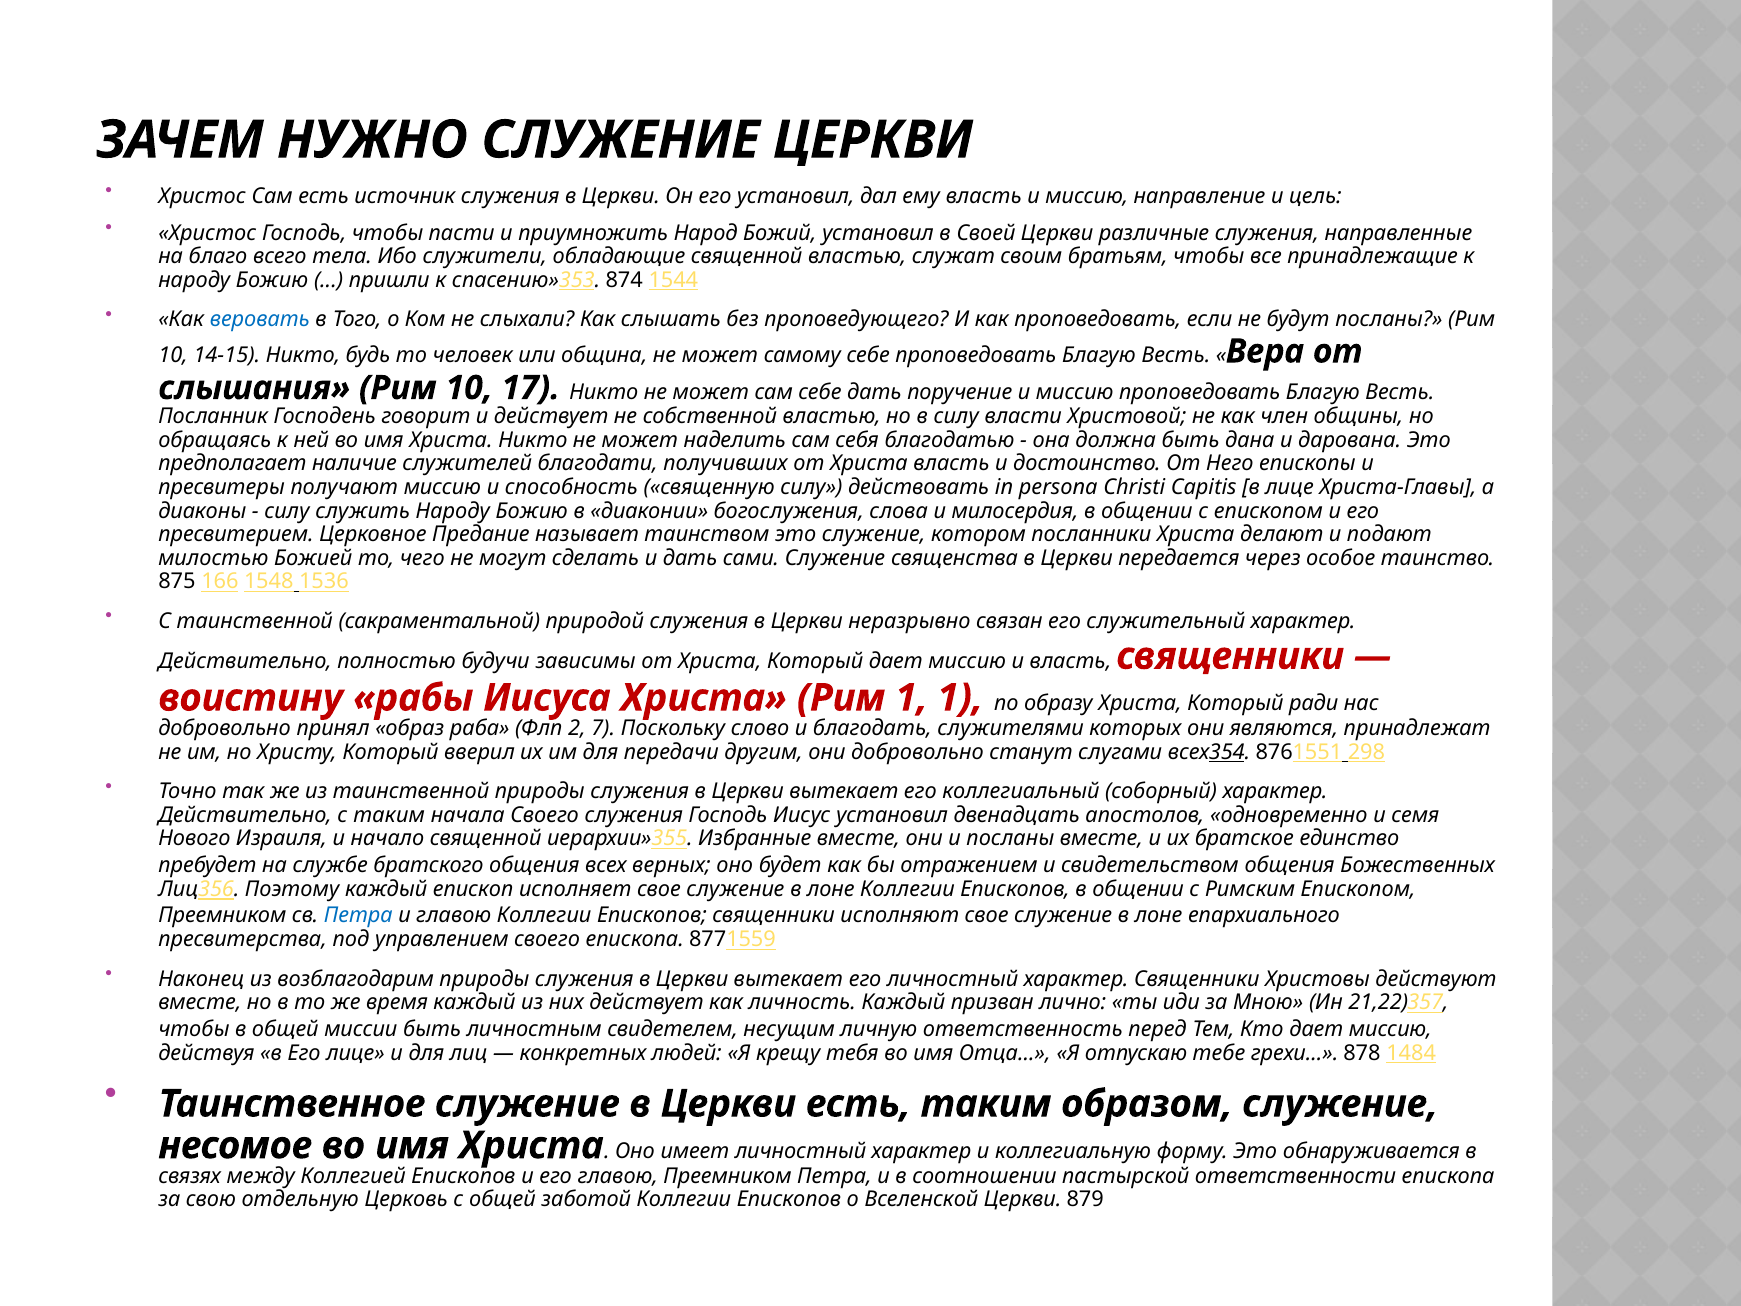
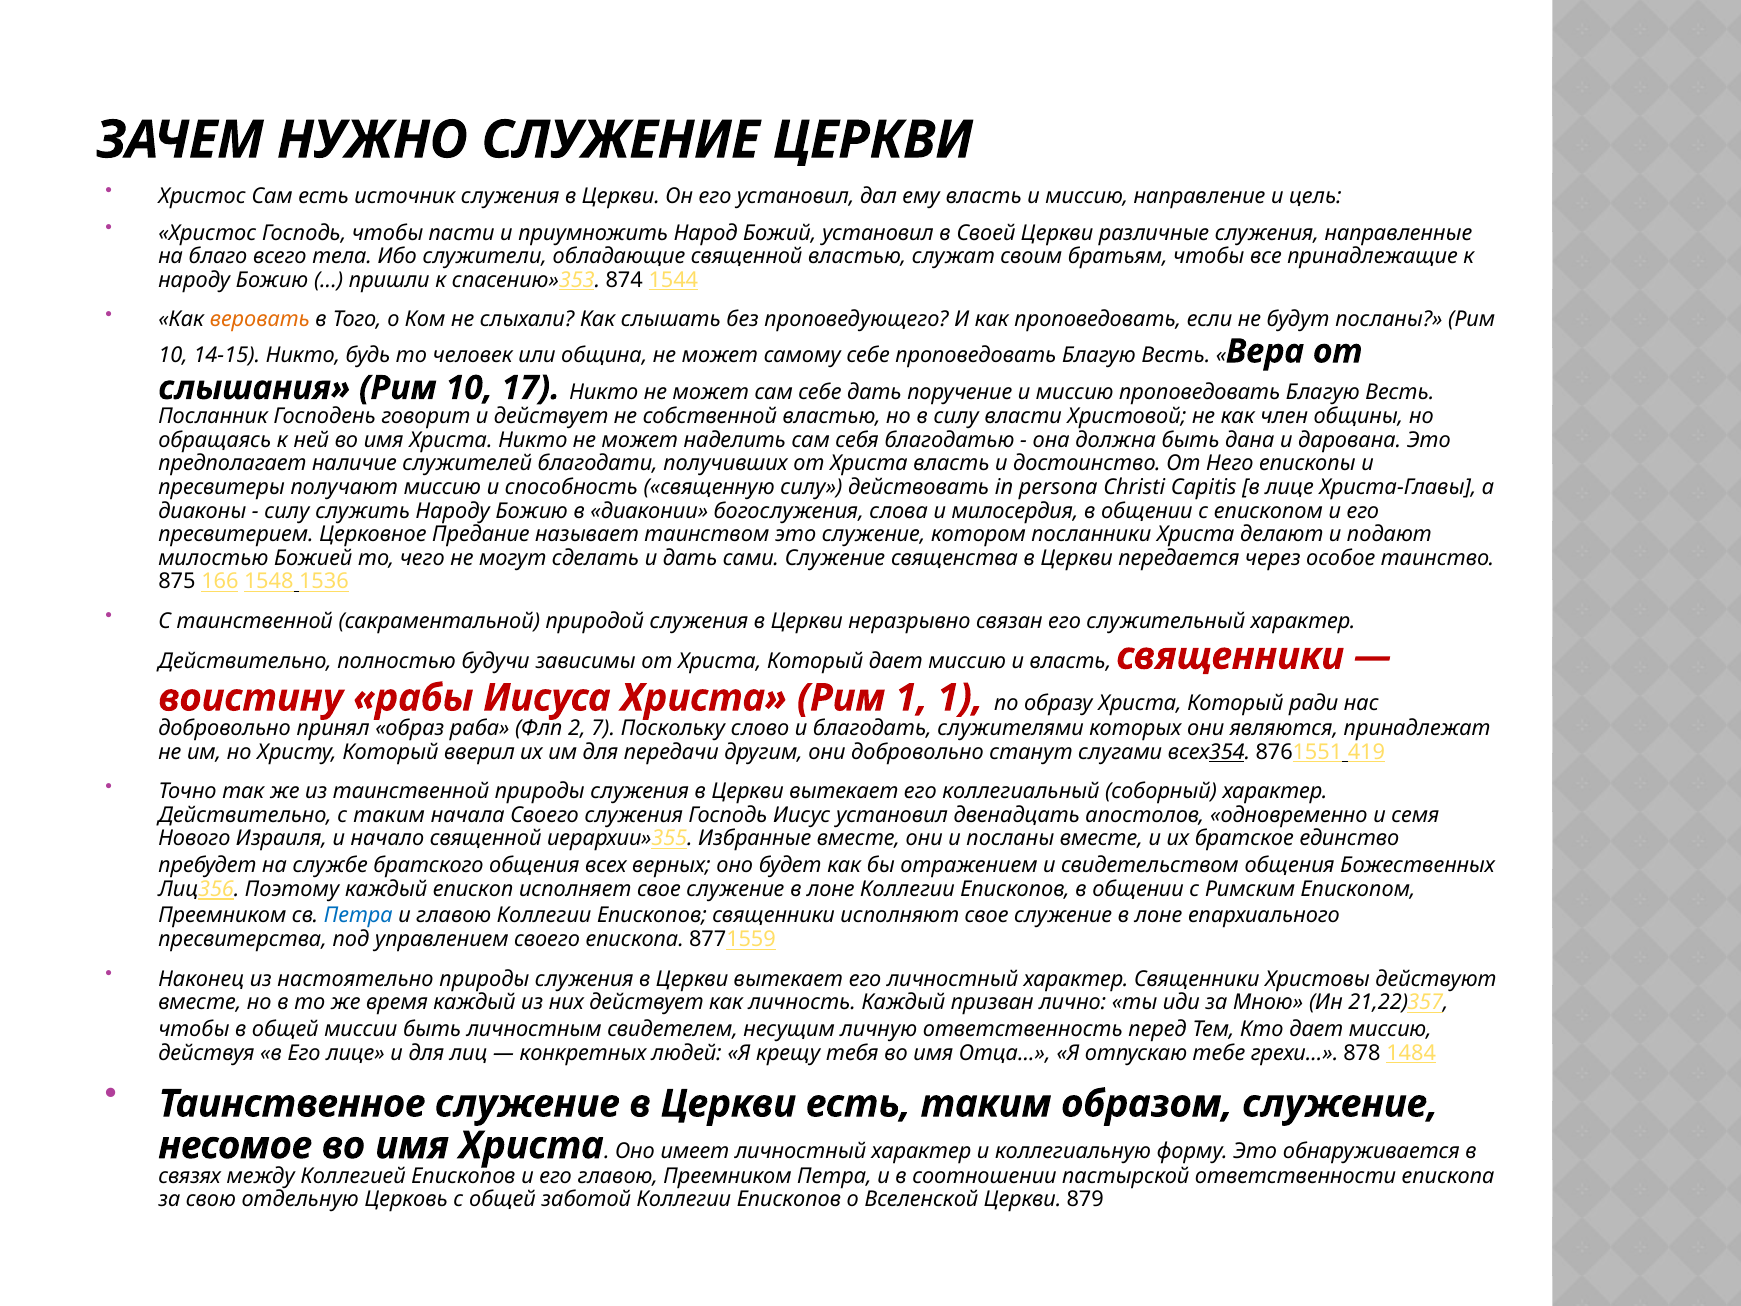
веровать colour: blue -> orange (260, 320)
298: 298 -> 419 (1366, 752)
возблагодарим: возблагодарим -> настоятельно (356, 979)
